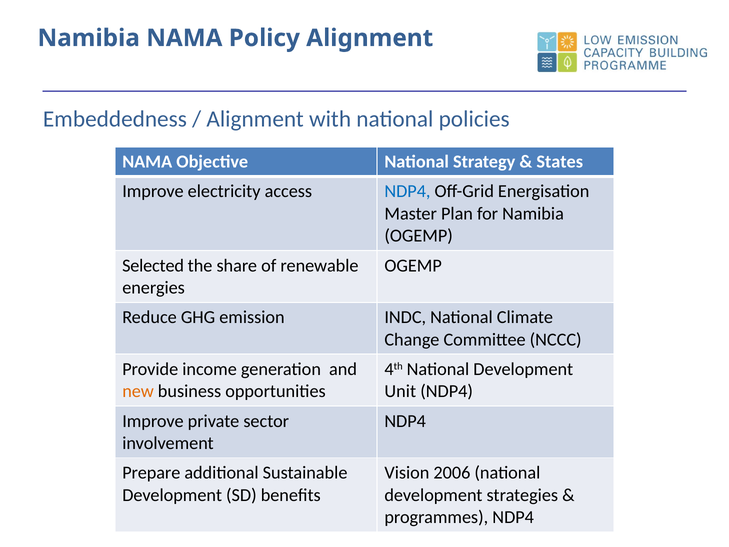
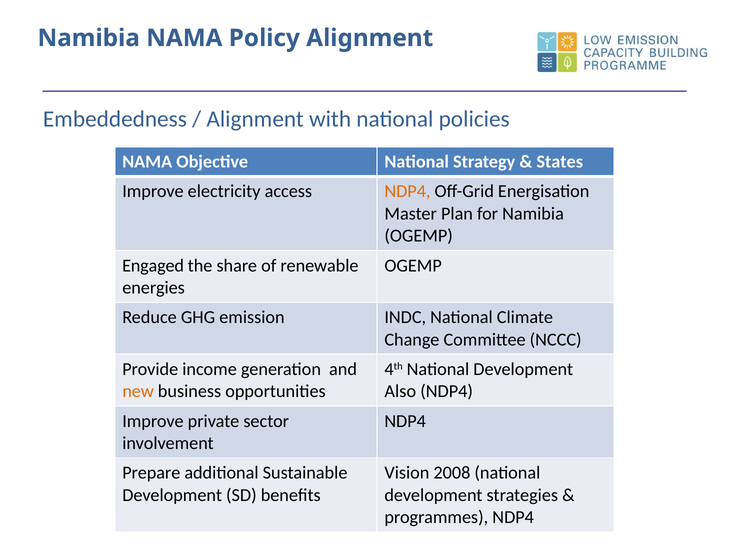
NDP4 colour: blue -> orange (407, 191)
Selected: Selected -> Engaged (153, 265)
Unit: Unit -> Also (400, 391)
2006: 2006 -> 2008 (452, 473)
